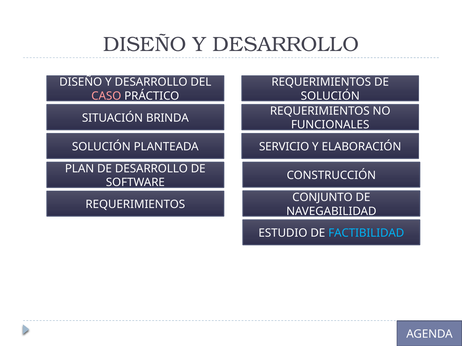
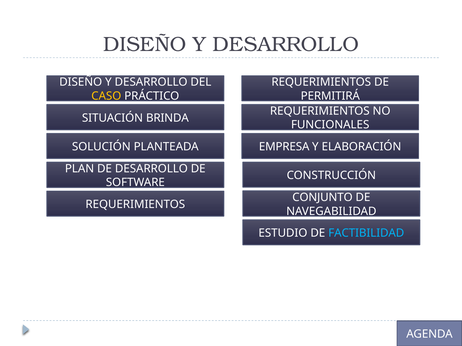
CASO colour: pink -> yellow (106, 96)
SOLUCIÓN: SOLUCIÓN -> PERMITIRÁ (330, 96)
SERVICIO: SERVICIO -> EMPRESA (284, 147)
